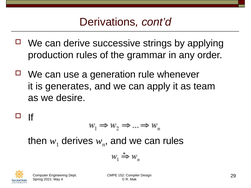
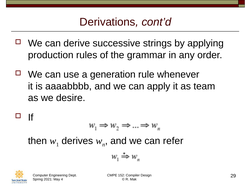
generates: generates -> aaaabbbb (68, 86)
can rules: rules -> refer (173, 141)
